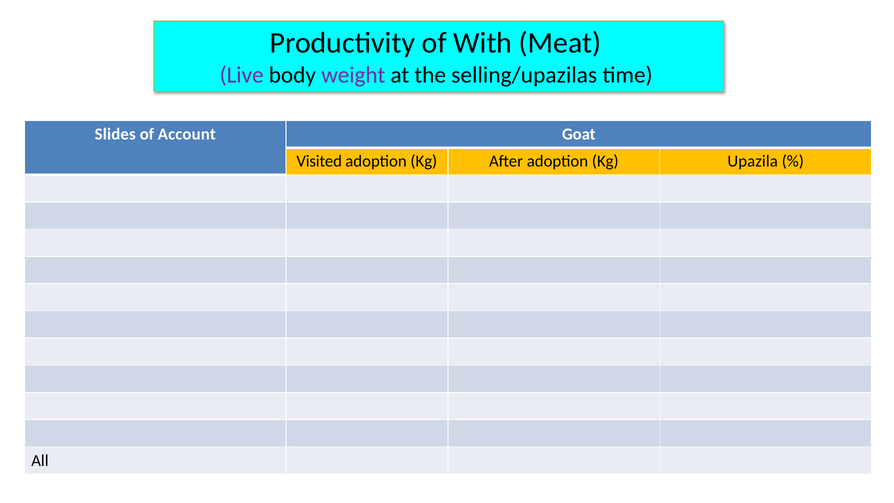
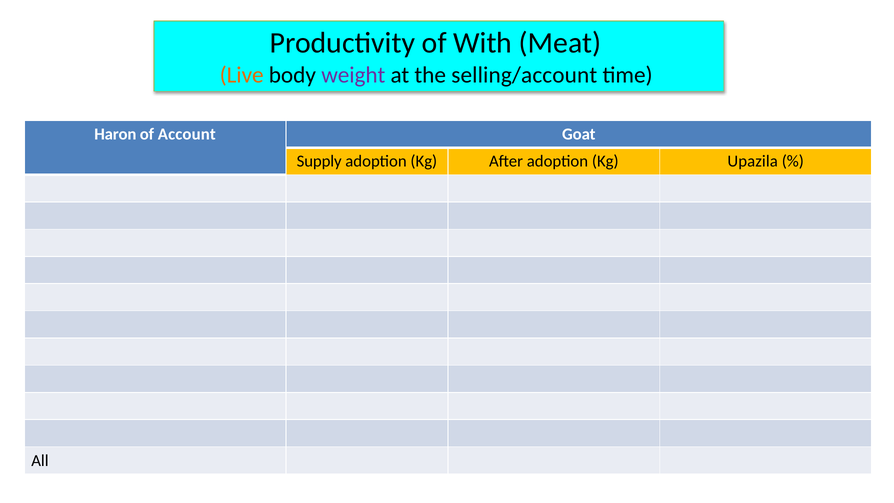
Live colour: purple -> orange (242, 75)
selling/upazilas: selling/upazilas -> selling/account (524, 75)
Slides: Slides -> Haron (115, 134)
Visited: Visited -> Supply (319, 161)
